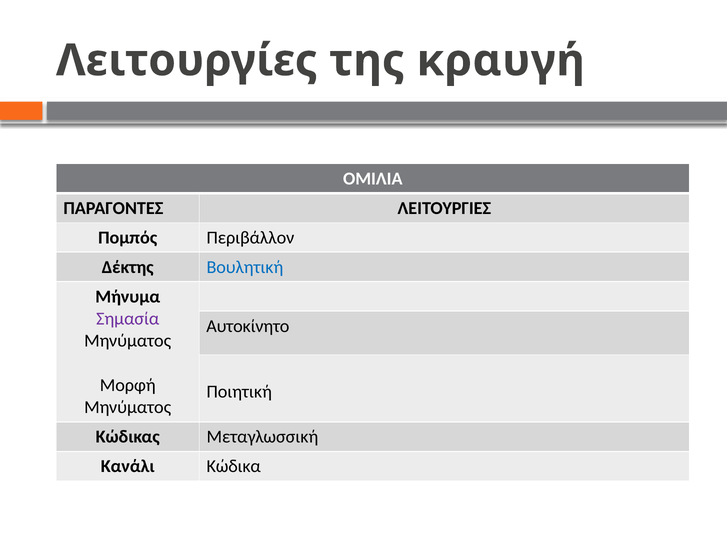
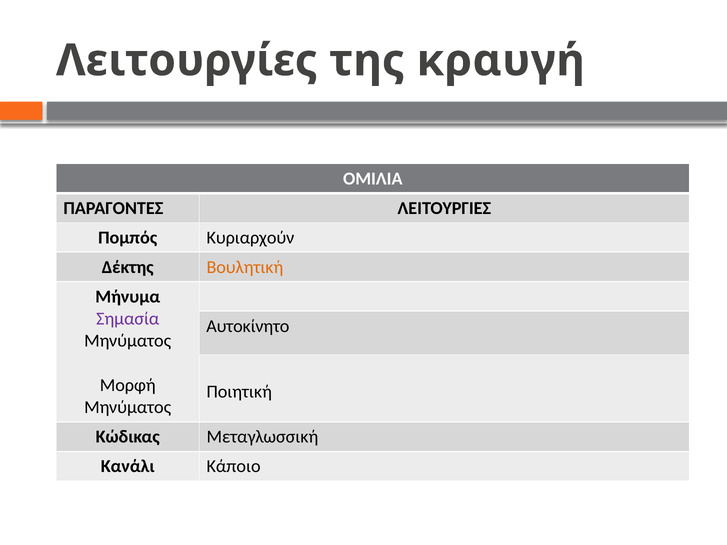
Περιβάλλον: Περιβάλλον -> Κυριαρχούν (250, 238)
Βουλητική colour: blue -> orange (245, 267)
Κώδικα: Κώδικα -> Κάποιο (234, 467)
